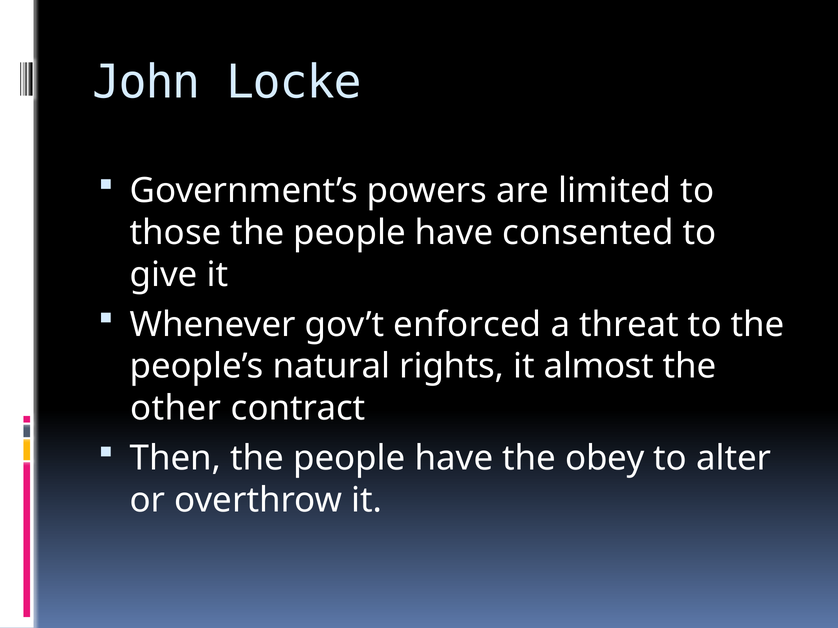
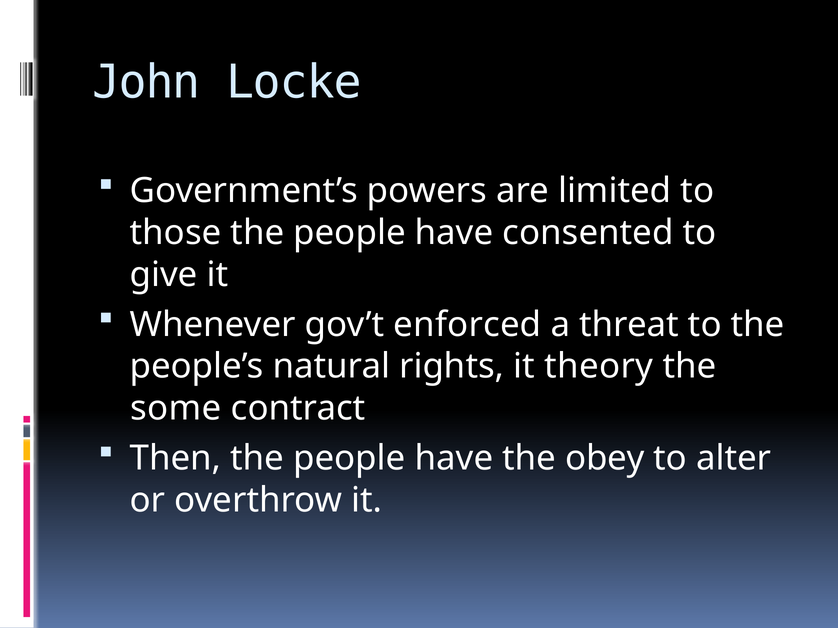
almost: almost -> theory (599, 367)
other: other -> some (176, 409)
